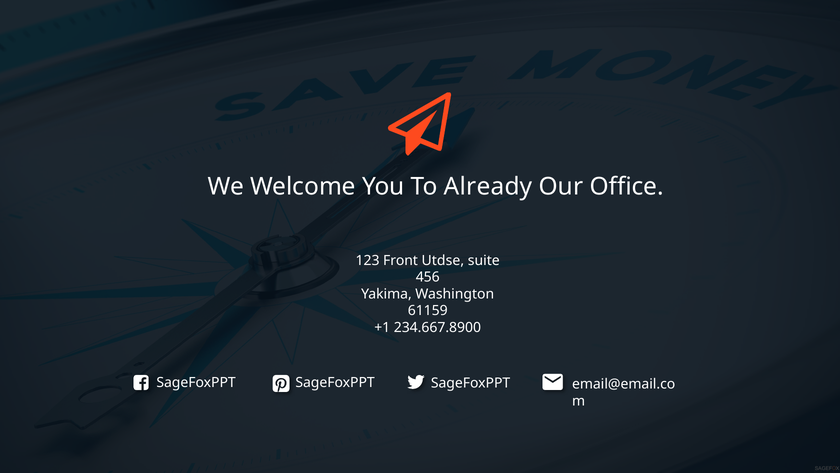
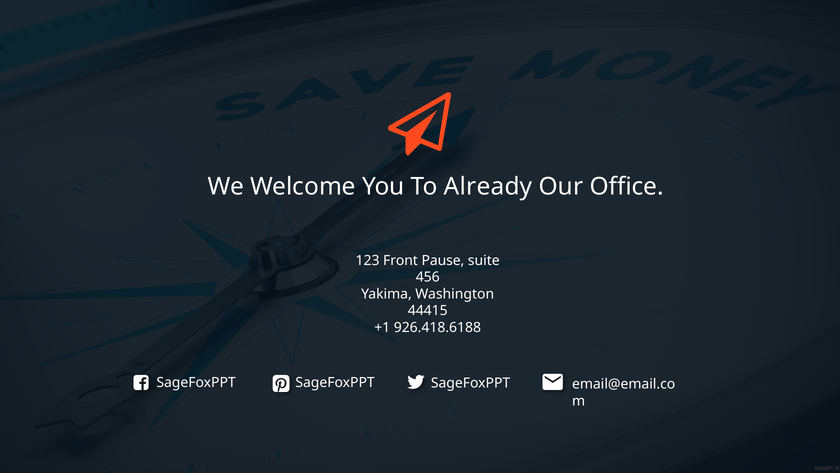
Utdse: Utdse -> Pause (443, 260)
61159: 61159 -> 44415 (428, 310)
234.667.8900: 234.667.8900 -> 926.418.6188 (437, 327)
